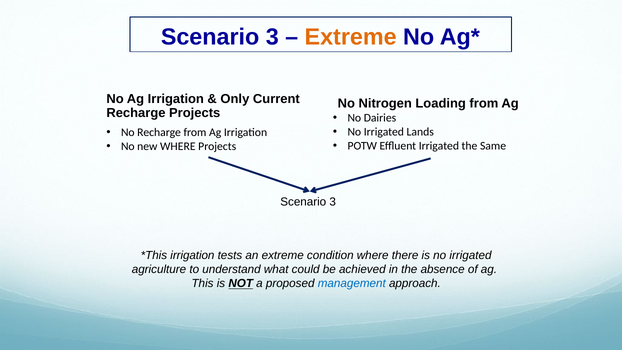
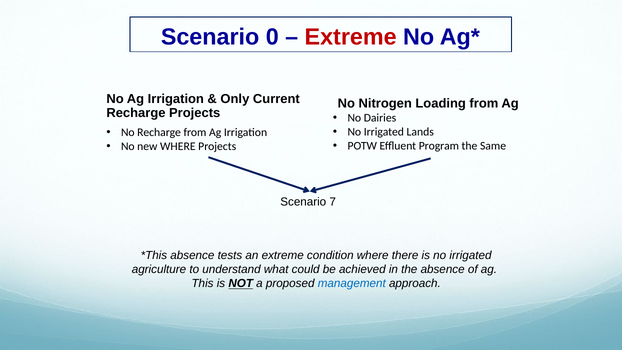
3: 3 -> 0 (272, 37)
Extreme colour: orange -> red (351, 37)
Effluent Irrigated: Irrigated -> Program (439, 146)
3: 3 -> 7 (333, 202)
irrigation: irrigation -> absence (192, 255)
